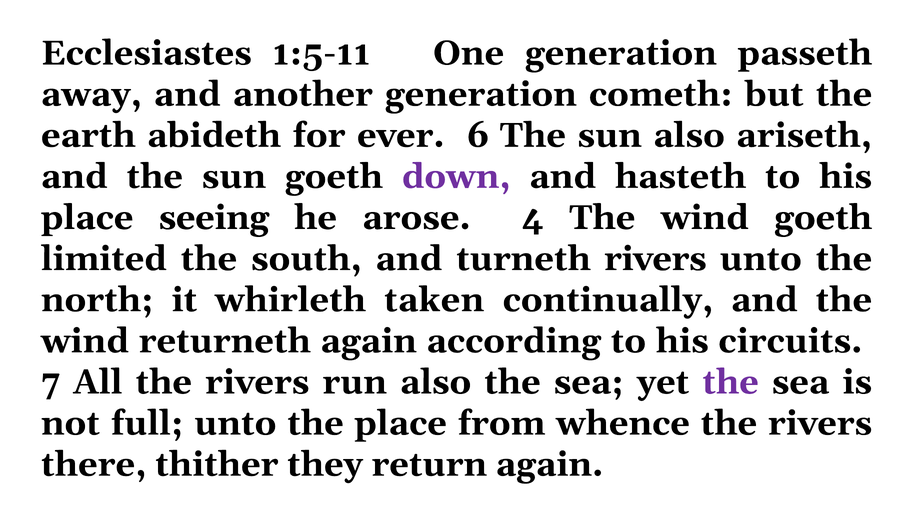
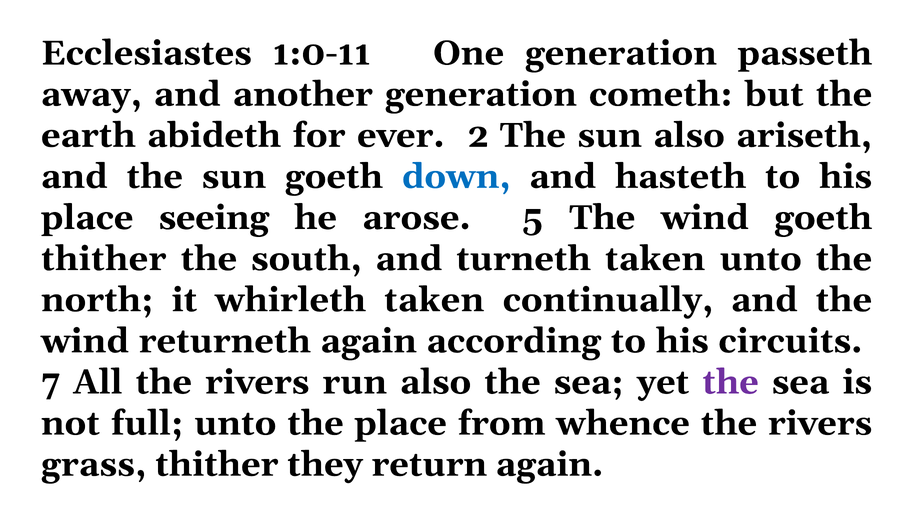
1:5-11: 1:5-11 -> 1:0-11 (322, 53)
6: 6 -> 2 (478, 135)
down colour: purple -> blue (456, 176)
4: 4 -> 5 (532, 217)
limited: limited -> thither (104, 259)
turneth rivers: rivers -> taken (655, 259)
there: there -> grass (94, 464)
